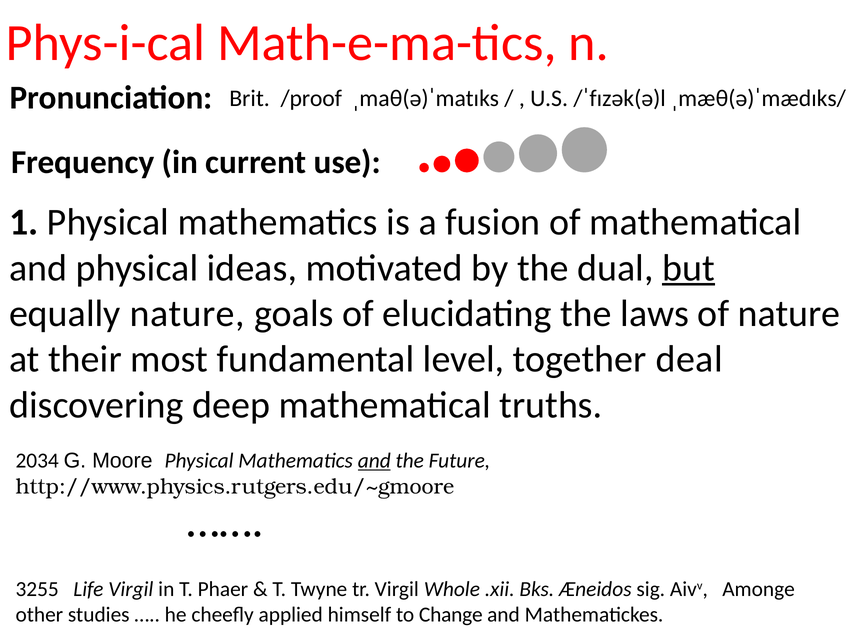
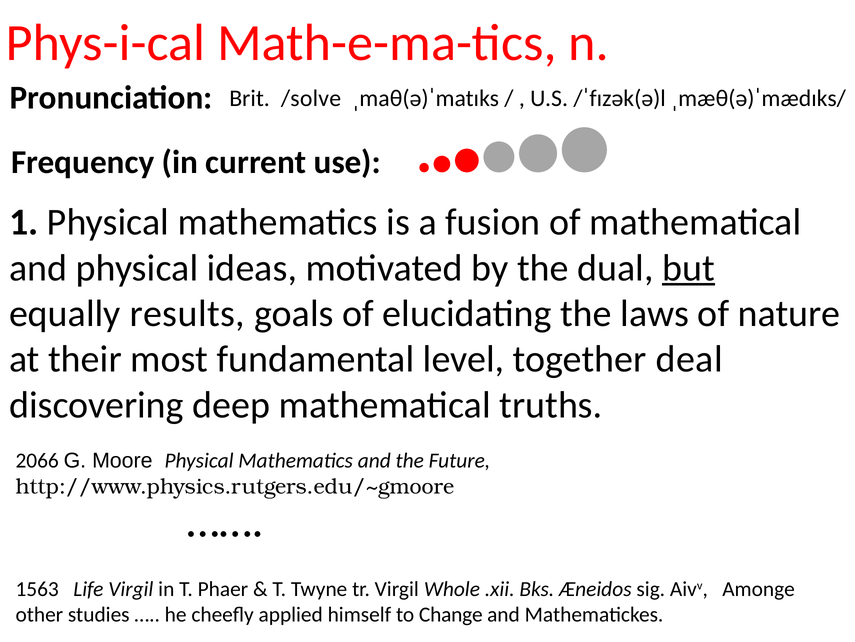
/proof: /proof -> /solve (311, 98)
equally nature: nature -> results (187, 313)
2034: 2034 -> 2066 (37, 460)
and underline: present -> none (374, 460)
3255: 3255 -> 1563 (37, 588)
